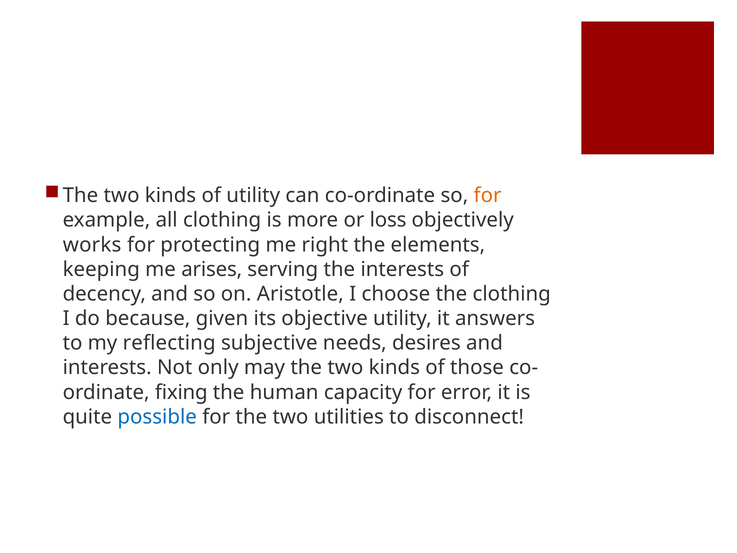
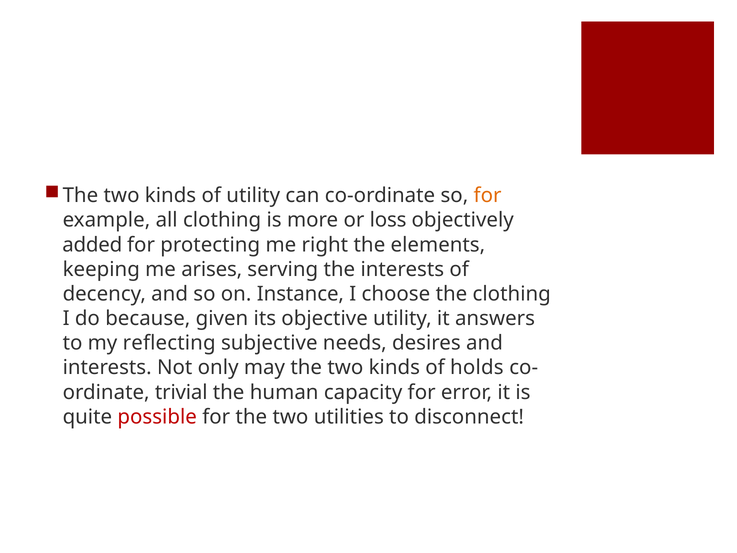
works: works -> added (92, 245)
Aristotle: Aristotle -> Instance (300, 294)
those: those -> holds (477, 368)
fixing: fixing -> trivial (181, 392)
possible colour: blue -> red (157, 417)
